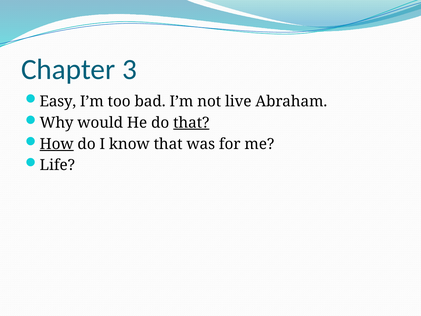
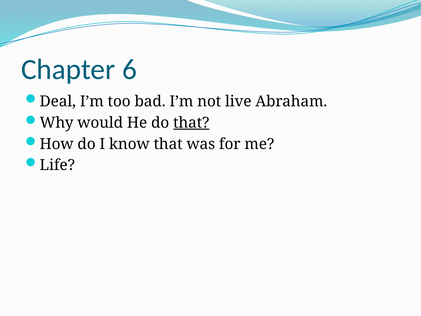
3: 3 -> 6 (129, 70)
Easy: Easy -> Deal (58, 101)
How underline: present -> none (57, 144)
